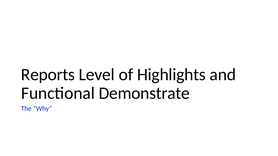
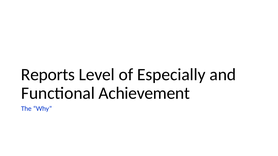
Highlights: Highlights -> Especially (171, 75)
Demonstrate: Demonstrate -> Achievement (144, 93)
